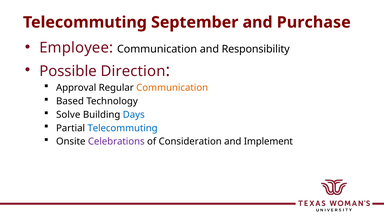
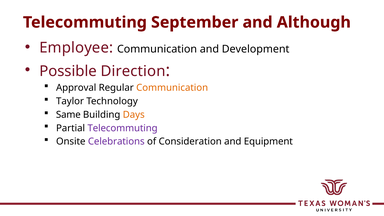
Purchase: Purchase -> Although (314, 22)
Responsibility: Responsibility -> Development (256, 49)
Based: Based -> Taylor (70, 101)
Solve: Solve -> Same (68, 115)
Days colour: blue -> orange (134, 115)
Telecommuting colour: blue -> purple (123, 128)
Implement: Implement -> Equipment (268, 142)
